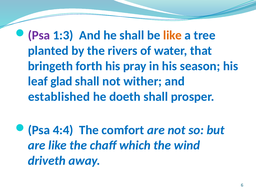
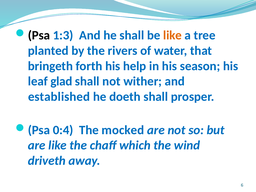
Psa colour: purple -> black (39, 35)
pray: pray -> help (135, 66)
4:4: 4:4 -> 0:4 (63, 130)
comfort: comfort -> mocked (123, 130)
